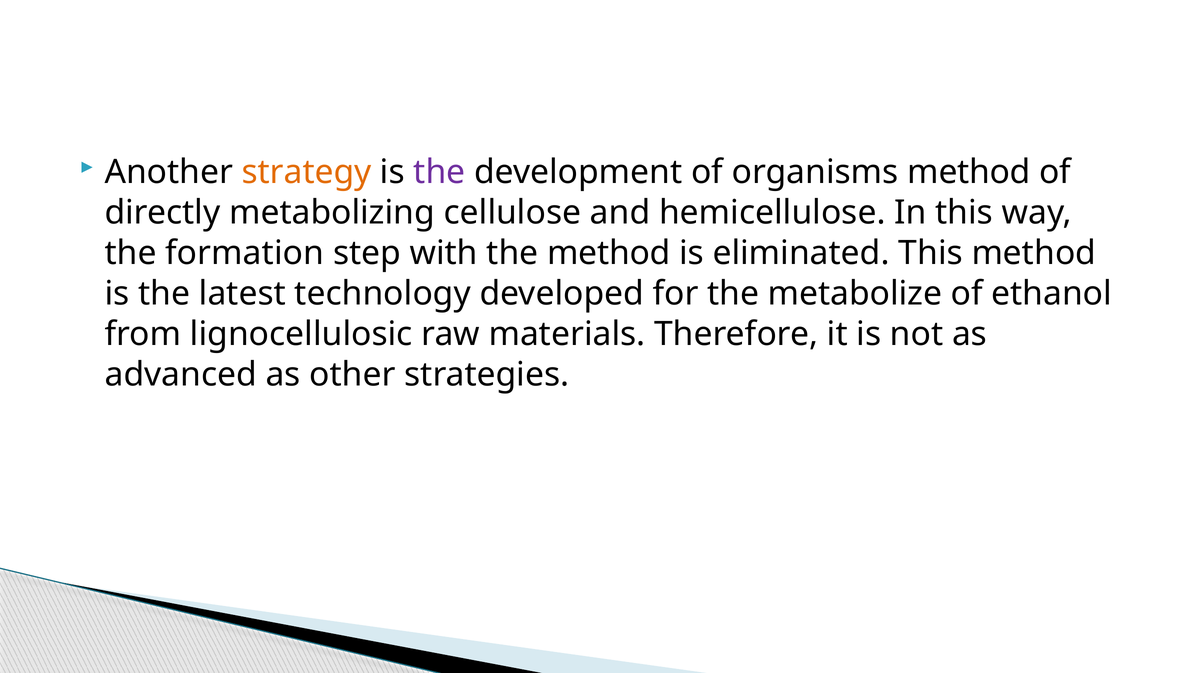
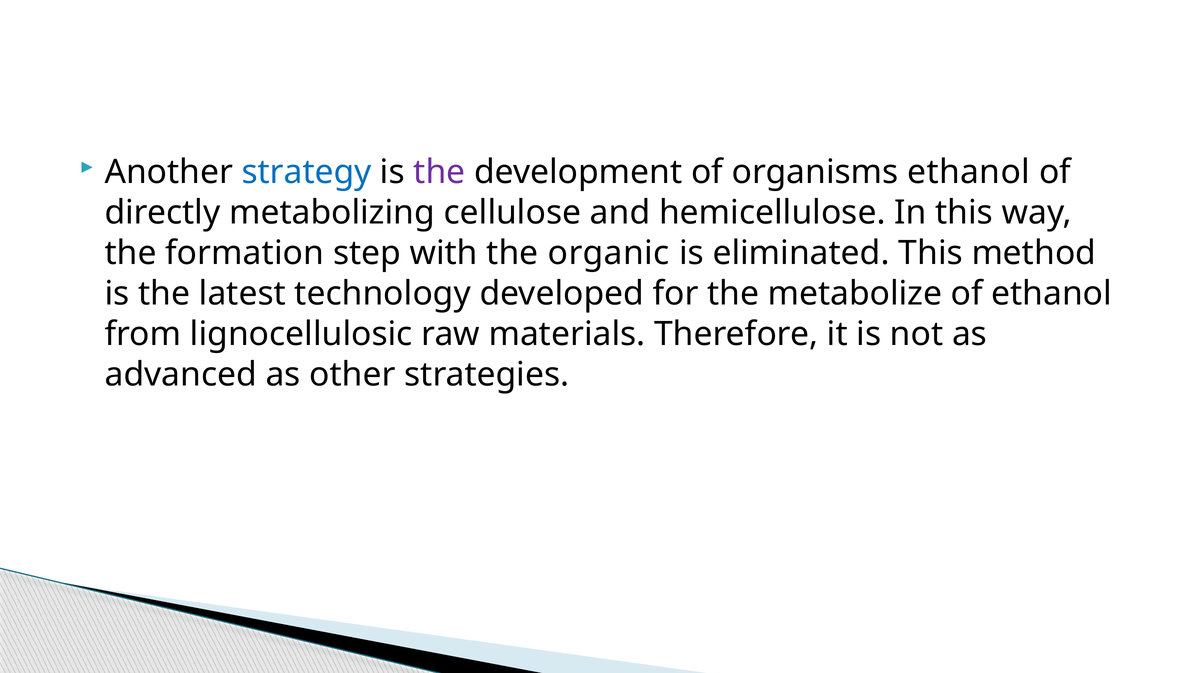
strategy colour: orange -> blue (307, 172)
organisms method: method -> ethanol (969, 172)
the method: method -> organic (609, 253)
